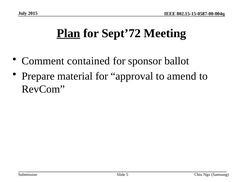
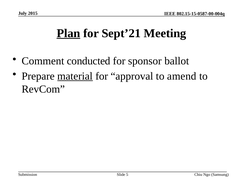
Sept’72: Sept’72 -> Sept’21 (121, 33)
contained: contained -> conducted (89, 61)
material underline: none -> present (75, 76)
